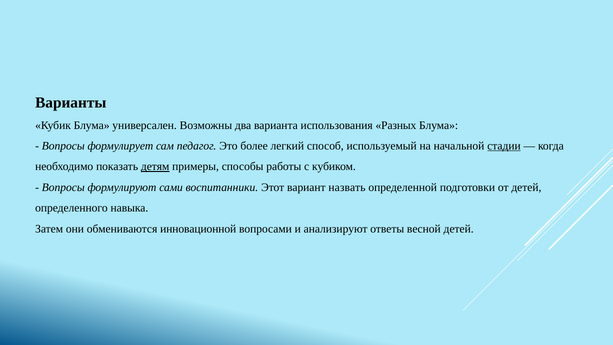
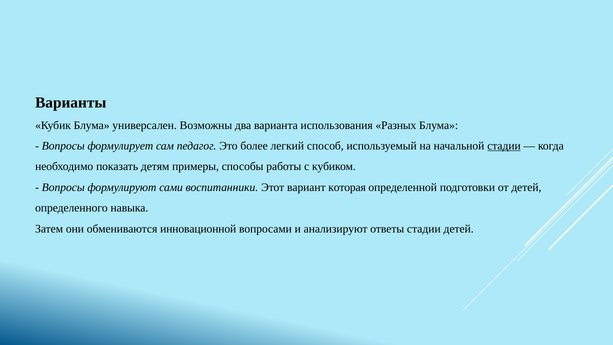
детям underline: present -> none (155, 167)
назвать: назвать -> которая (347, 187)
ответы весной: весной -> стадии (424, 229)
